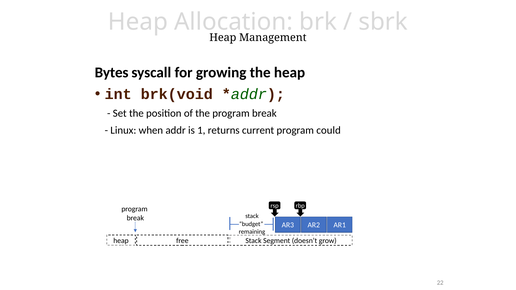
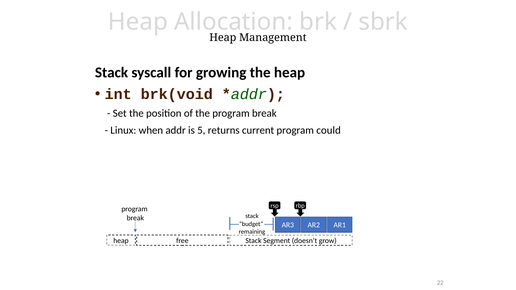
Bytes: Bytes -> Stack (112, 73)
1: 1 -> 5 (201, 131)
